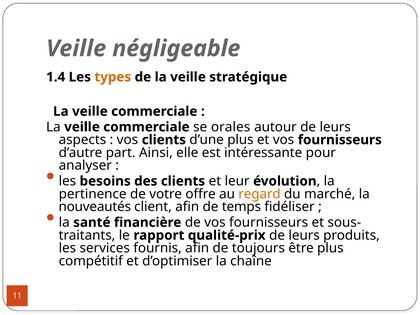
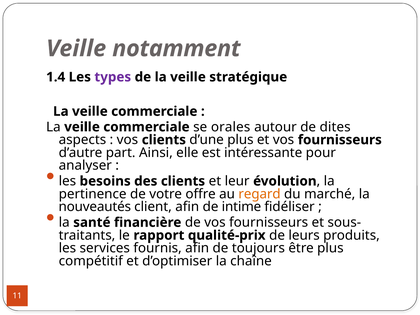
négligeable: négligeable -> notamment (176, 49)
types colour: orange -> purple (113, 77)
autour de leurs: leurs -> dites (335, 127)
temps: temps -> intime (241, 207)
